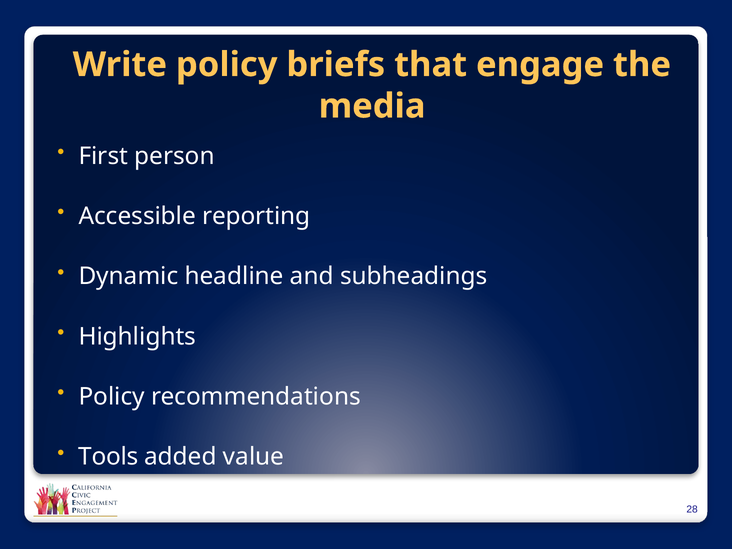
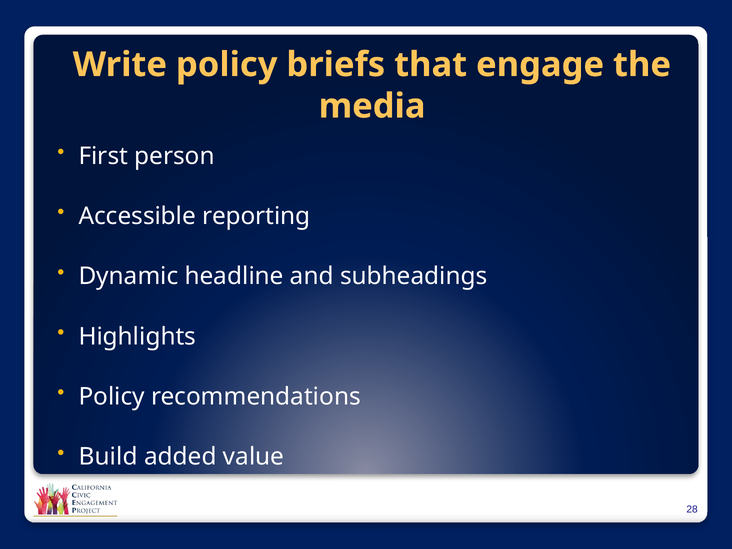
Tools: Tools -> Build (108, 457)
